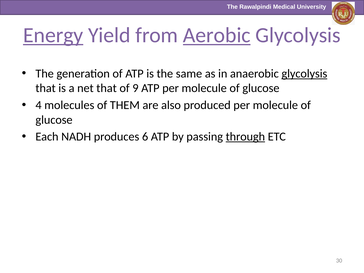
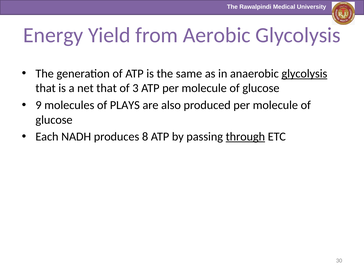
Energy underline: present -> none (53, 35)
Aerobic underline: present -> none (217, 35)
9: 9 -> 3 (135, 88)
4: 4 -> 9 (39, 105)
THEM: THEM -> PLAYS (125, 105)
6: 6 -> 8 (145, 137)
